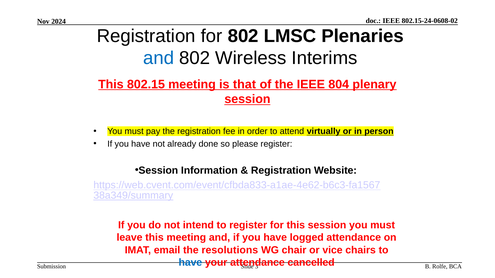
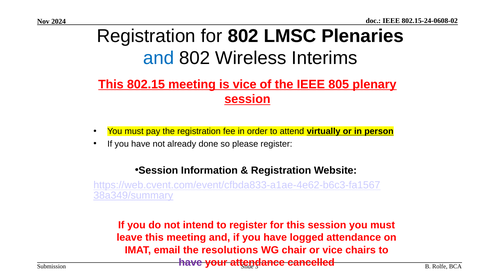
is that: that -> vice (245, 84)
804: 804 -> 805 (339, 84)
have colour: blue -> purple (190, 263)
